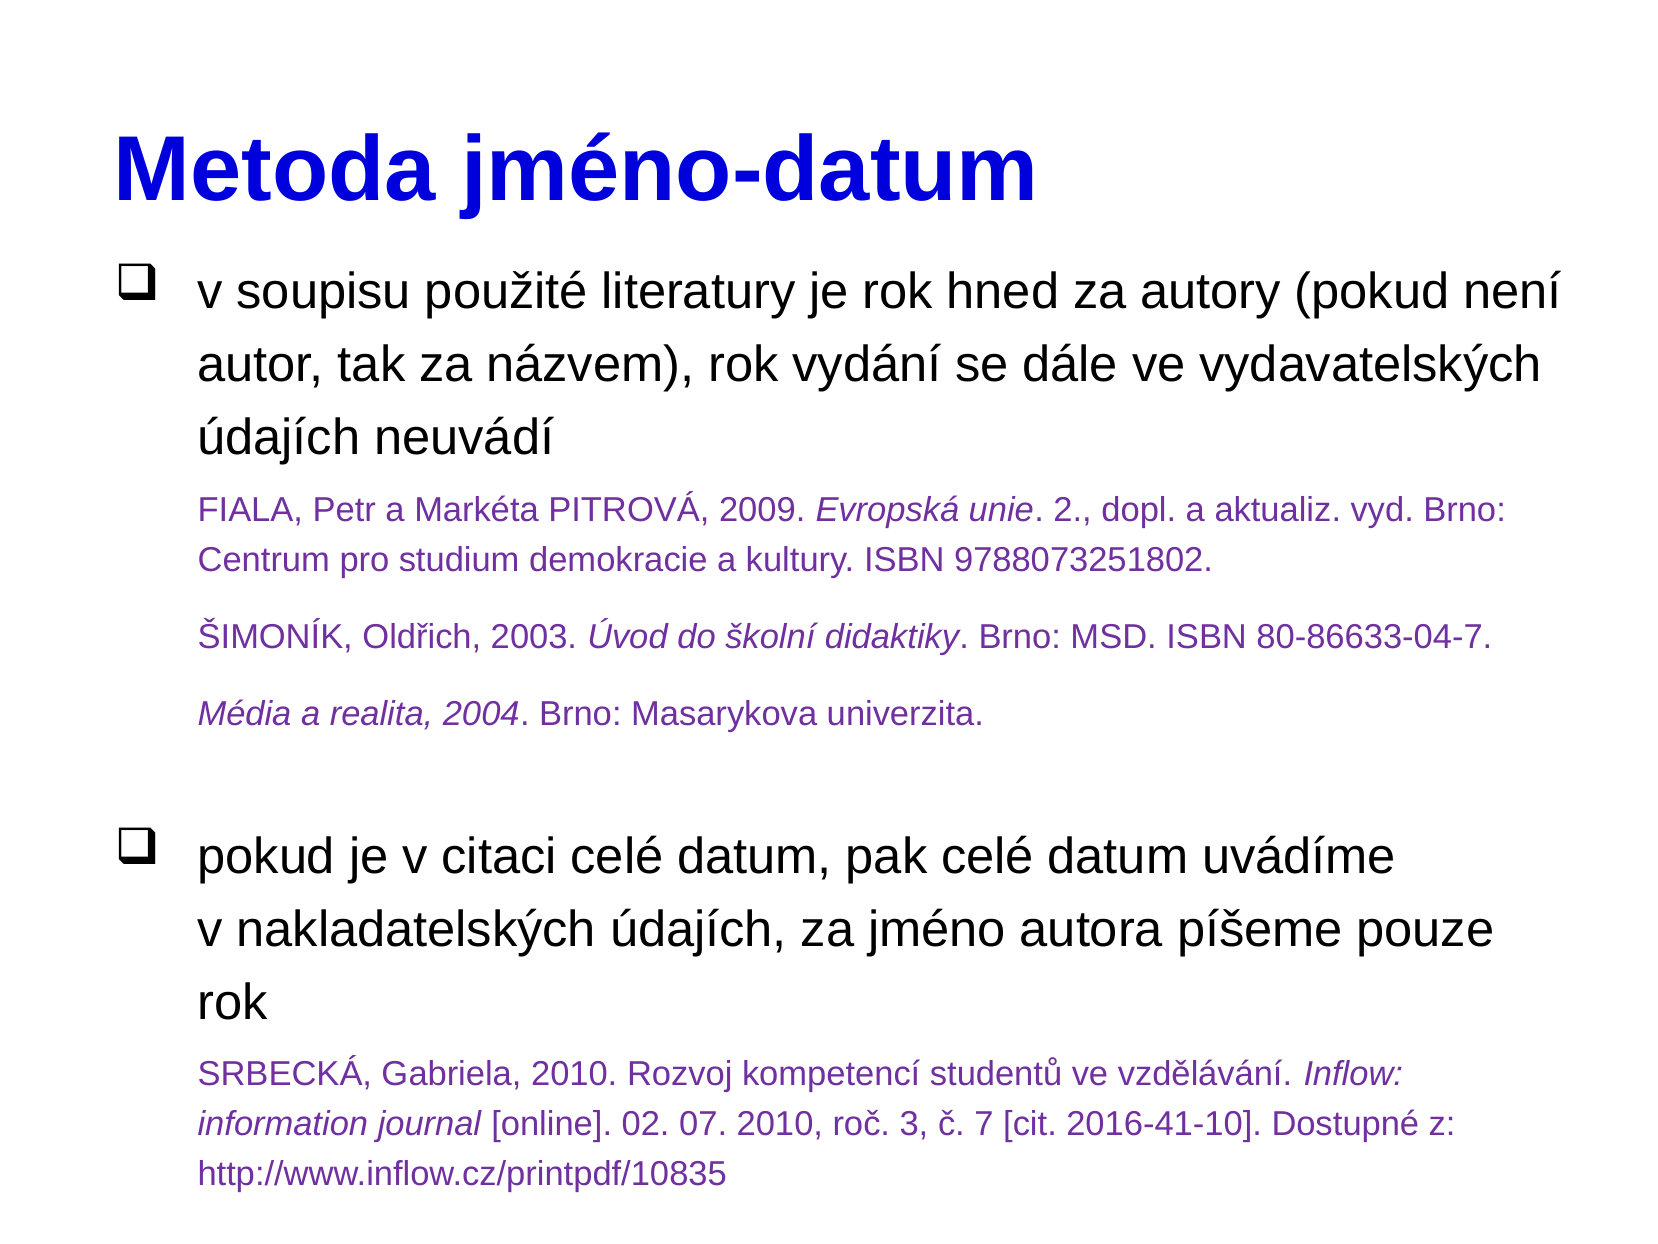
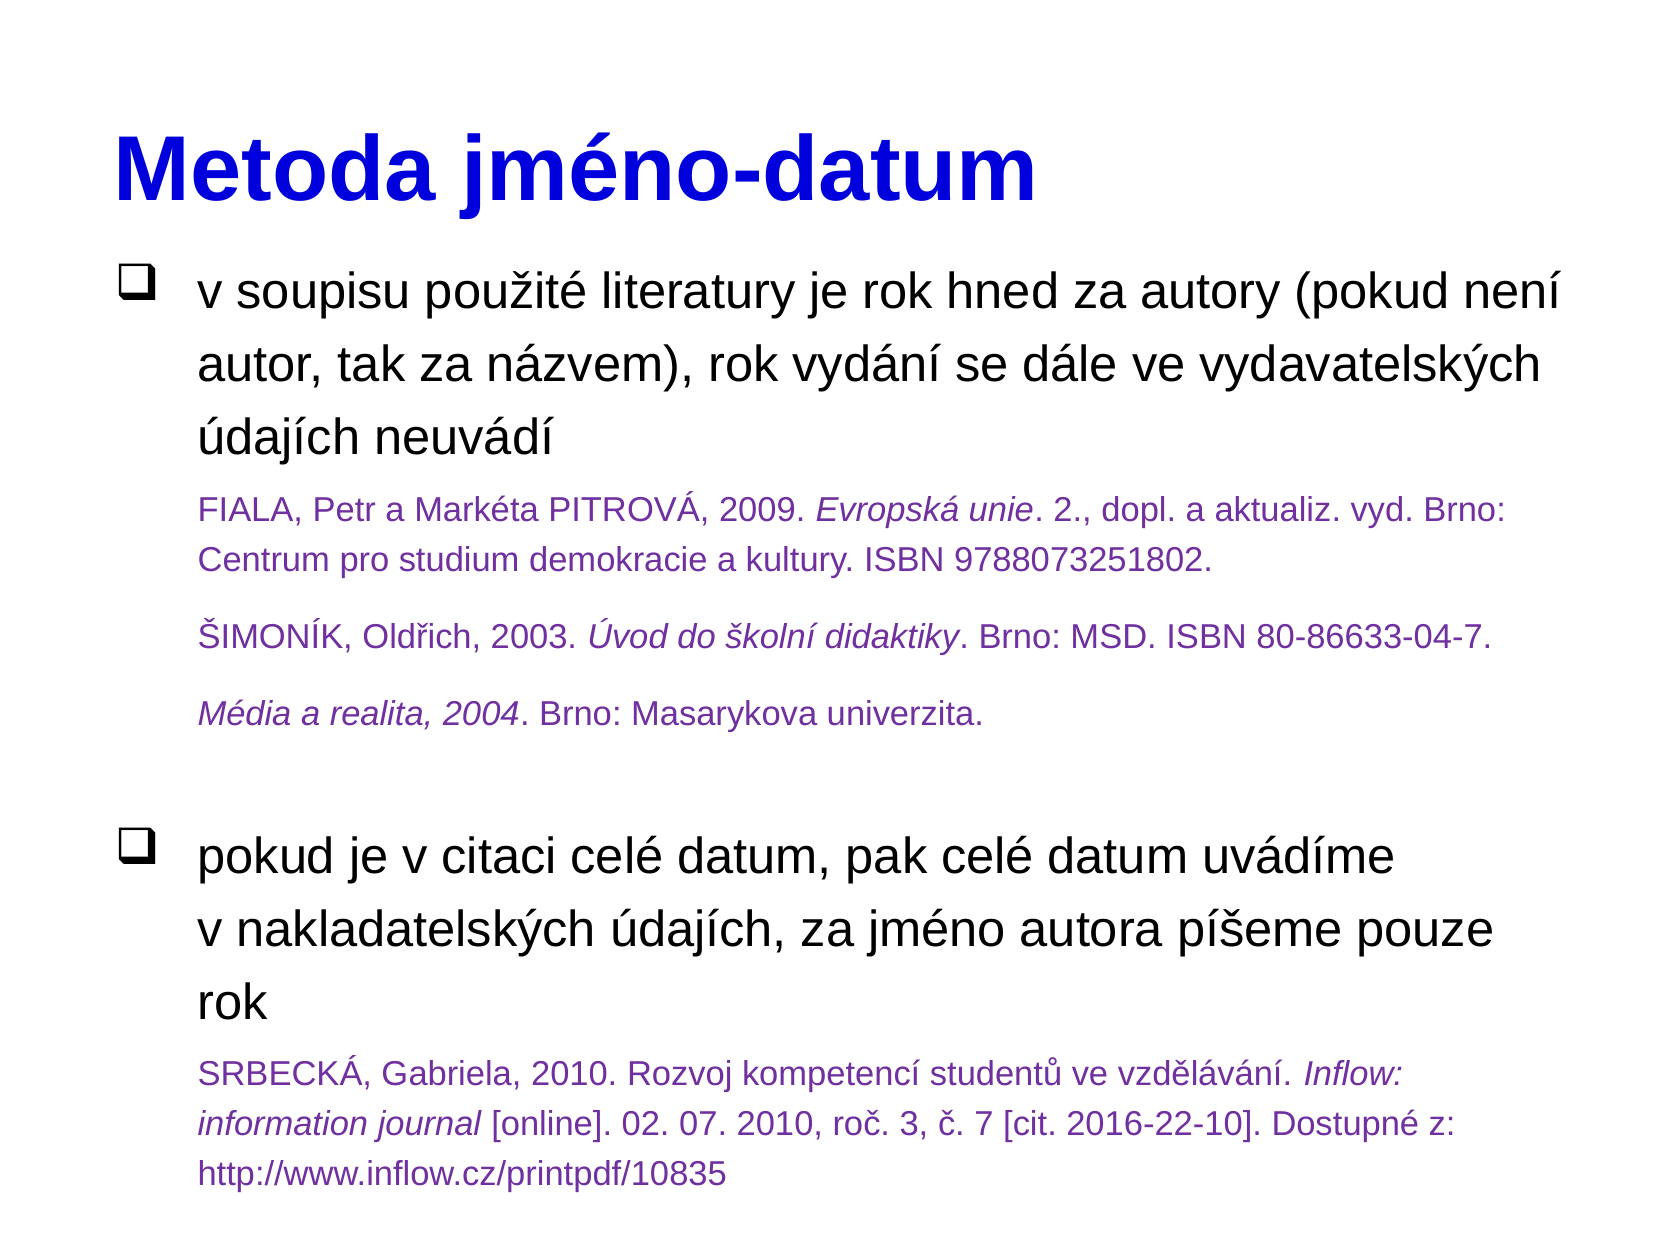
2016-41-10: 2016-41-10 -> 2016-22-10 (1164, 1124)
